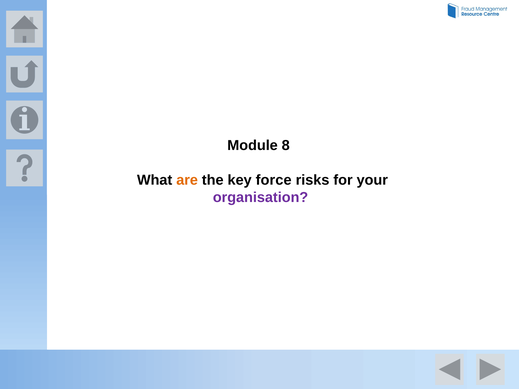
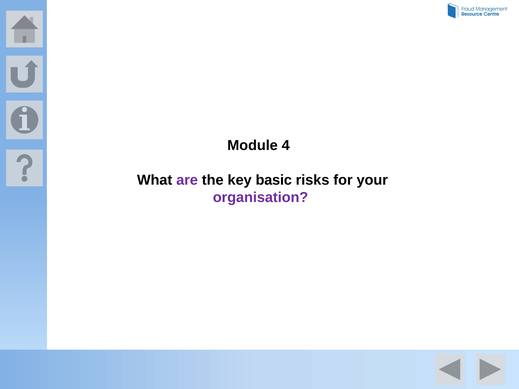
8: 8 -> 4 (286, 146)
are colour: orange -> purple (187, 180)
force: force -> basic (274, 180)
